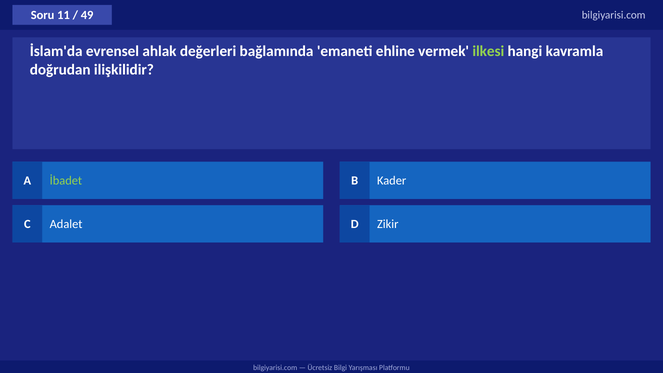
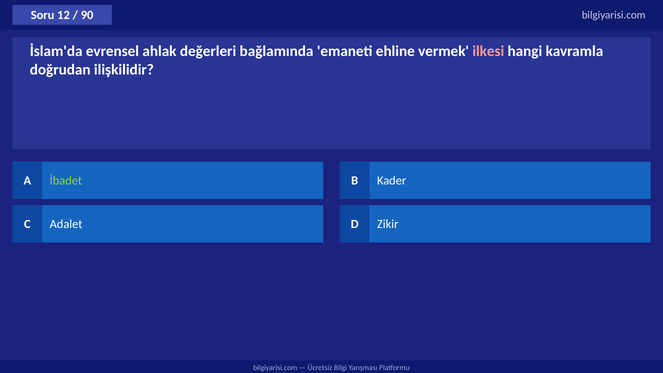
11: 11 -> 12 (64, 15)
49: 49 -> 90 (87, 15)
ilkesi colour: light green -> pink (488, 51)
